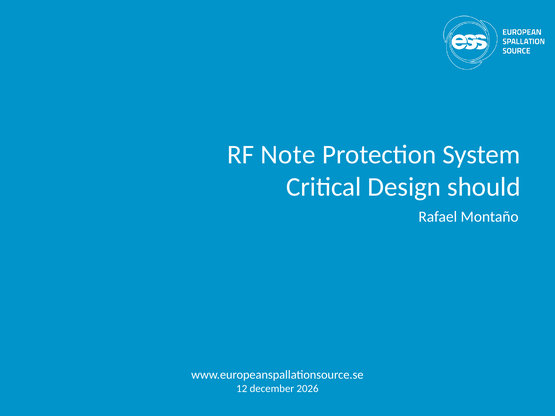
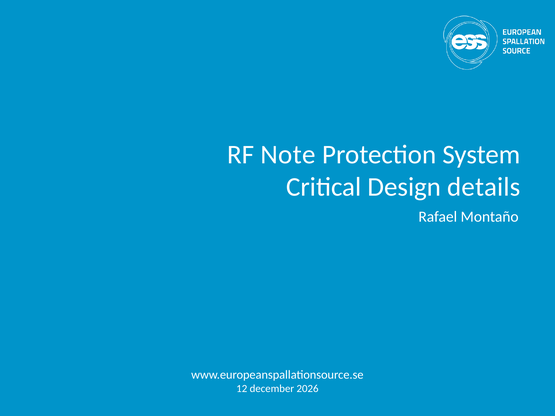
should: should -> details (484, 187)
